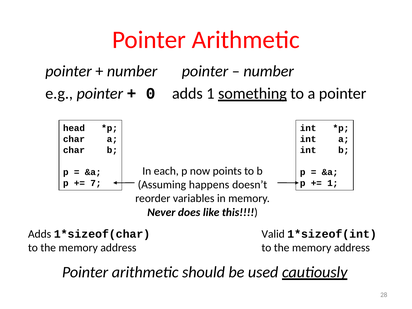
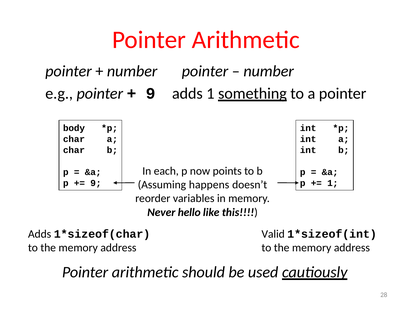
0: 0 -> 9 (151, 94)
head: head -> body (74, 128)
7: 7 -> 9 (96, 183)
does: does -> hello (189, 212)
